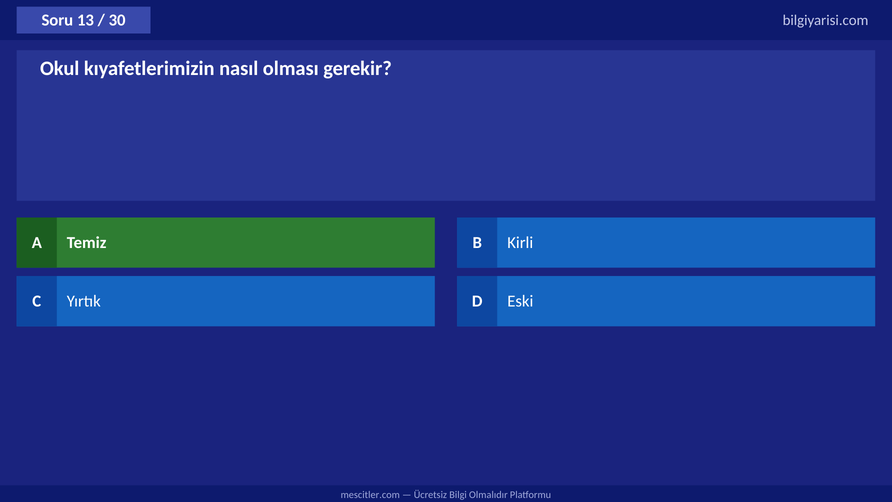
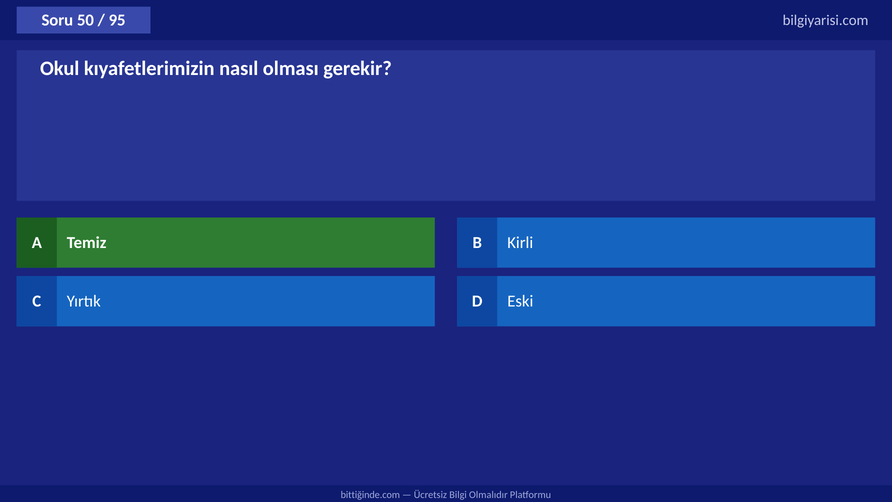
13: 13 -> 50 (85, 20)
30: 30 -> 95 (117, 20)
mescitler.com: mescitler.com -> bittiğinde.com (370, 495)
